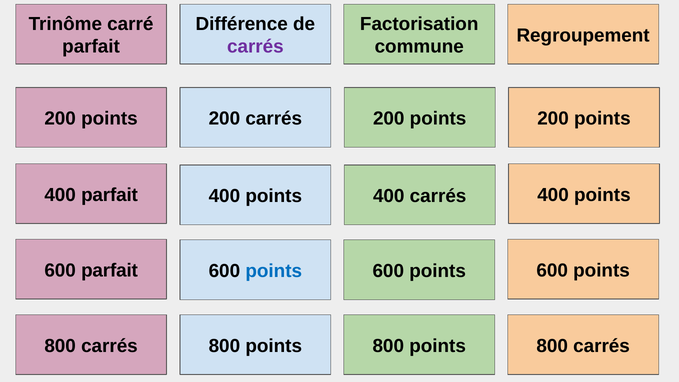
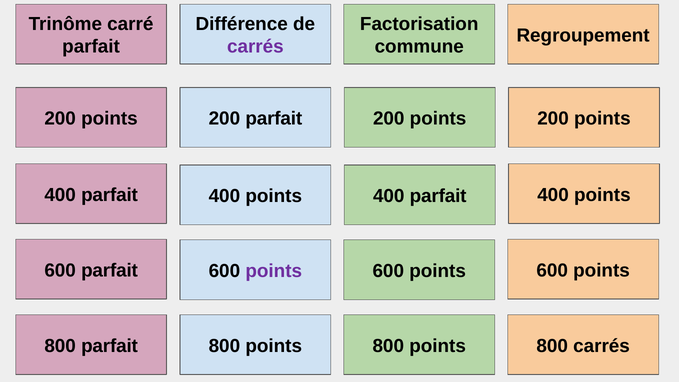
200 carrés: carrés -> parfait (274, 119)
carrés: carrés -> parfait (438, 196)
points colour: blue -> purple (274, 271)
carrés: carrés -> parfait (110, 346)
